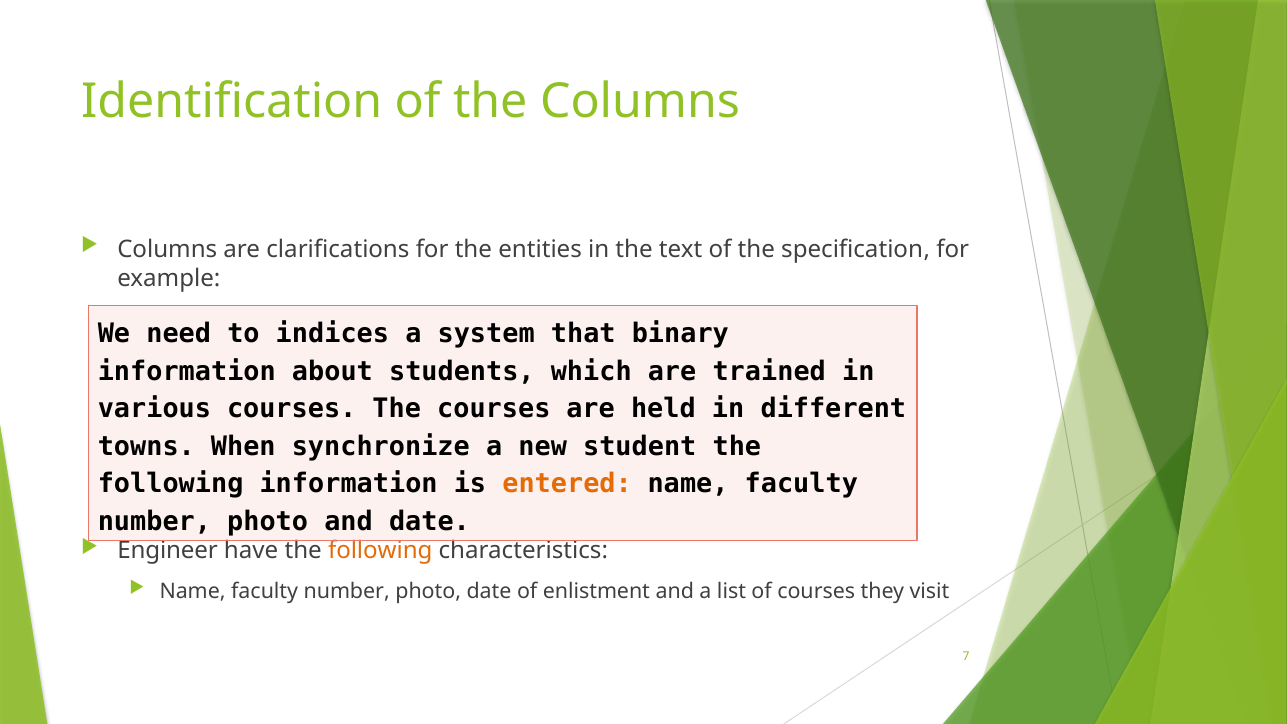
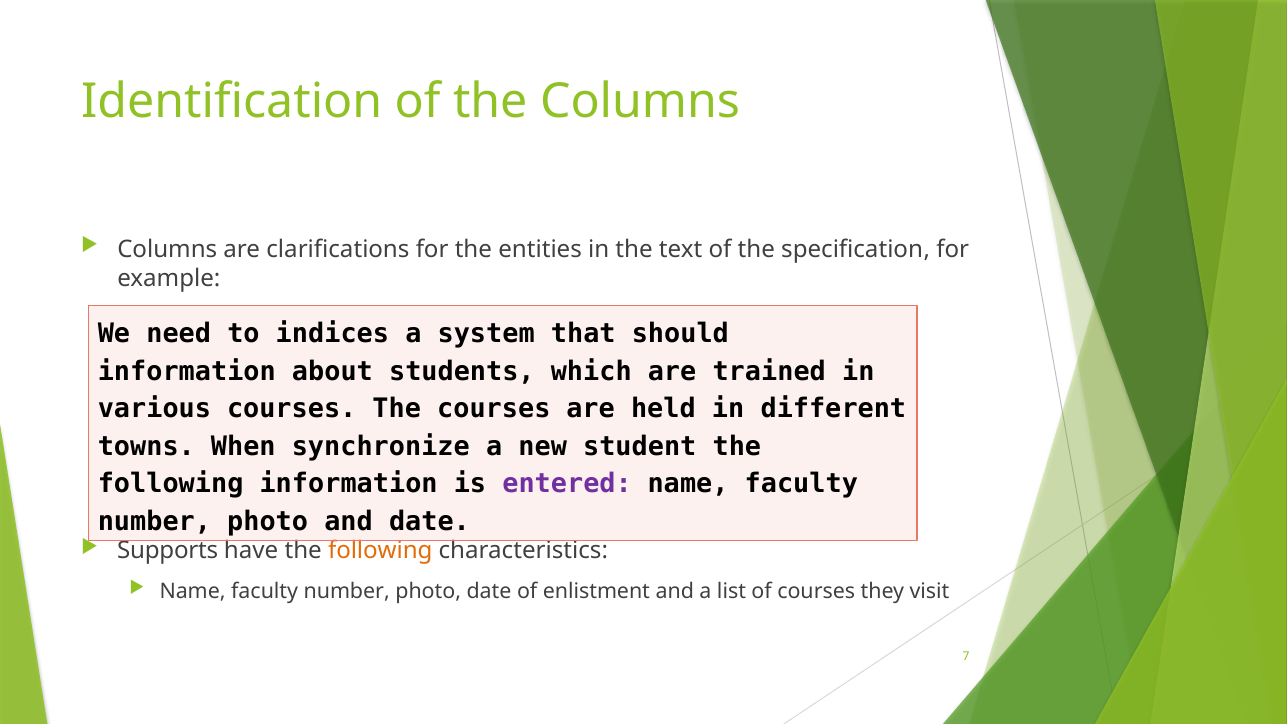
binary: binary -> should (680, 334)
entered colour: orange -> purple (567, 484)
Engineer: Engineer -> Supports (168, 551)
